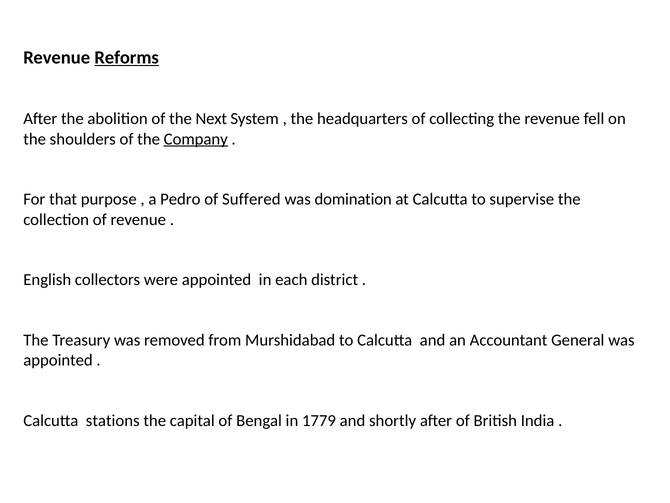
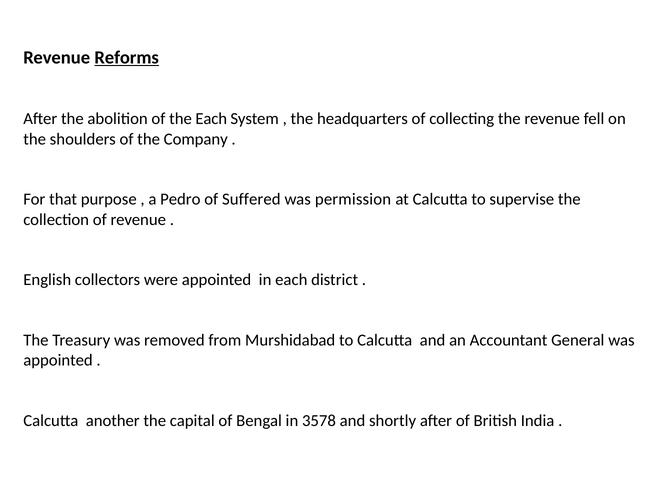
the Next: Next -> Each (211, 119)
Company underline: present -> none (196, 139)
domination: domination -> permission (353, 199)
stations: stations -> another (113, 420)
1779: 1779 -> 3578 (319, 420)
